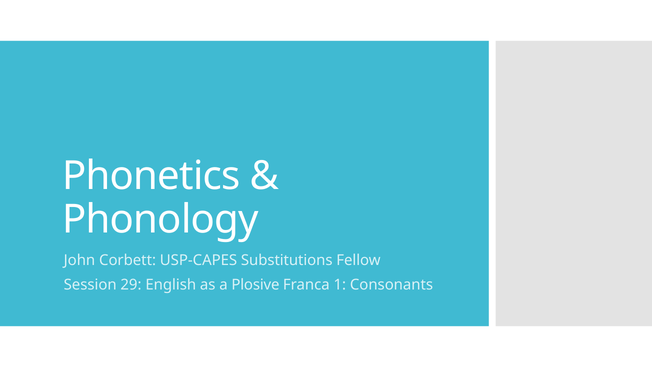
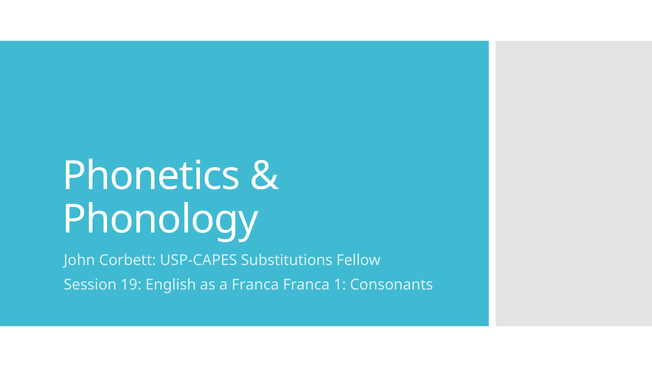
29: 29 -> 19 (131, 284)
a Plosive: Plosive -> Franca (255, 284)
